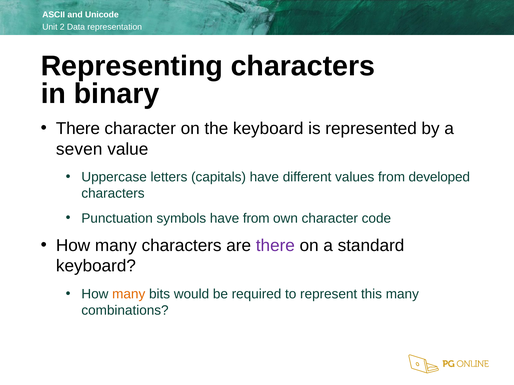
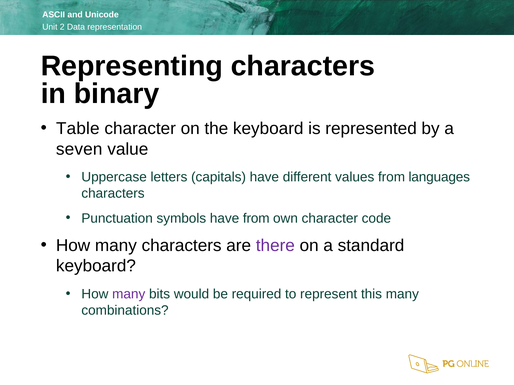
There: There -> Table (78, 129)
developed: developed -> languages (439, 177)
many colour: orange -> purple (129, 294)
